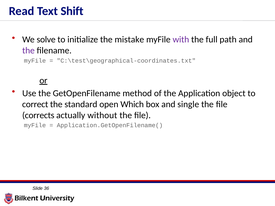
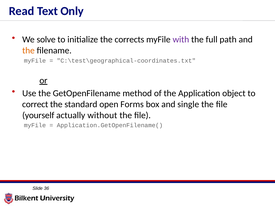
Shift: Shift -> Only (72, 11)
mistake: mistake -> corrects (129, 40)
the colour: purple -> orange (28, 51)
Which: Which -> Forms (132, 104)
corrects: corrects -> yourself (38, 115)
